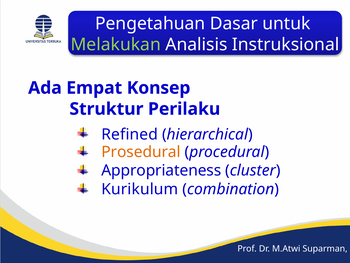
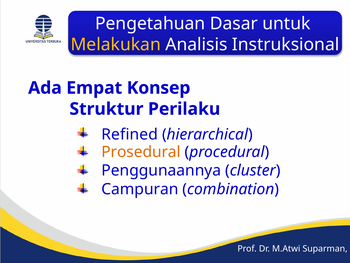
Melakukan colour: light green -> yellow (116, 45)
Appropriateness: Appropriateness -> Penggunaannya (161, 170)
Kurikulum: Kurikulum -> Campuran (140, 189)
